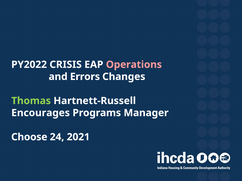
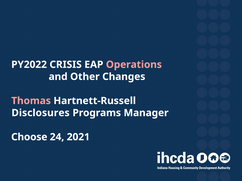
Errors: Errors -> Other (85, 77)
Thomas colour: light green -> pink (31, 101)
Encourages: Encourages -> Disclosures (41, 113)
